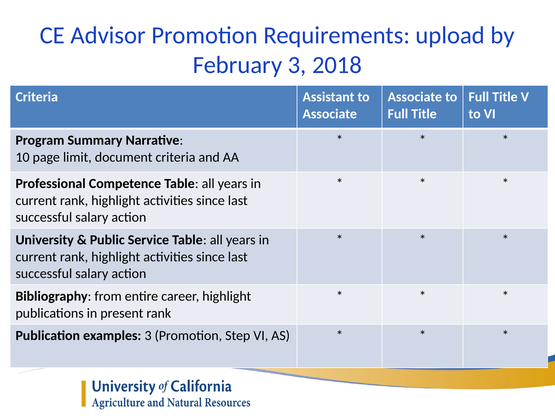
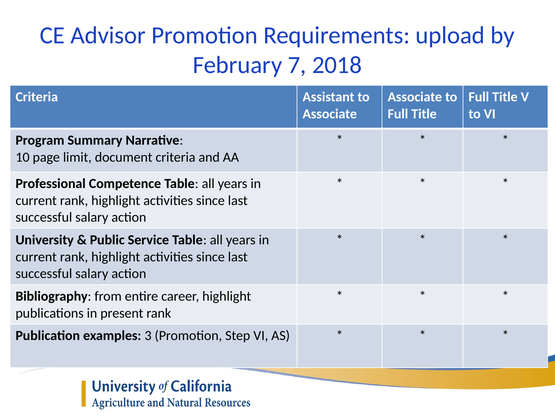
February 3: 3 -> 7 (297, 65)
